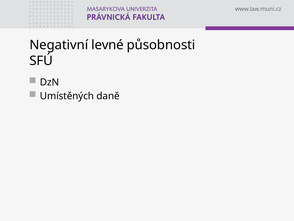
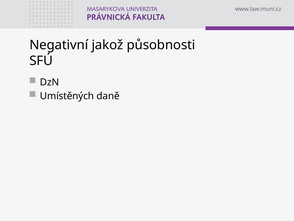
levné: levné -> jakož (107, 45)
